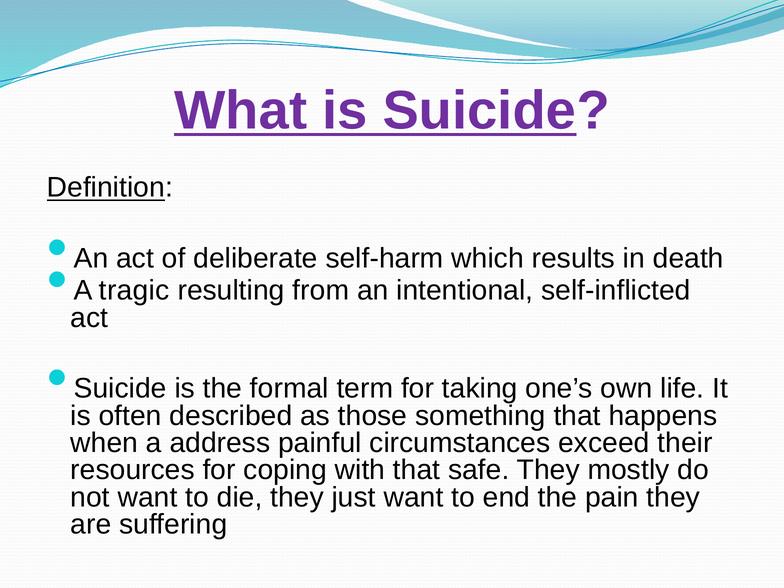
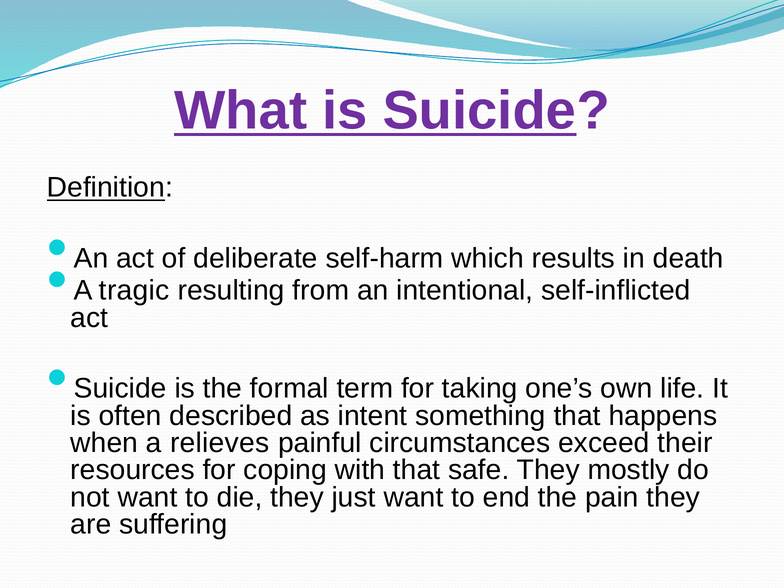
those: those -> intent (373, 416)
address: address -> relieves (220, 443)
